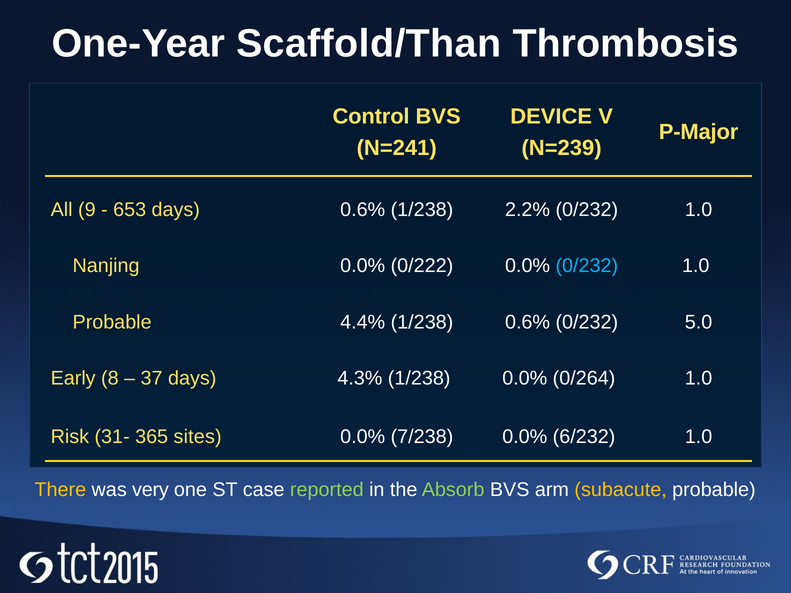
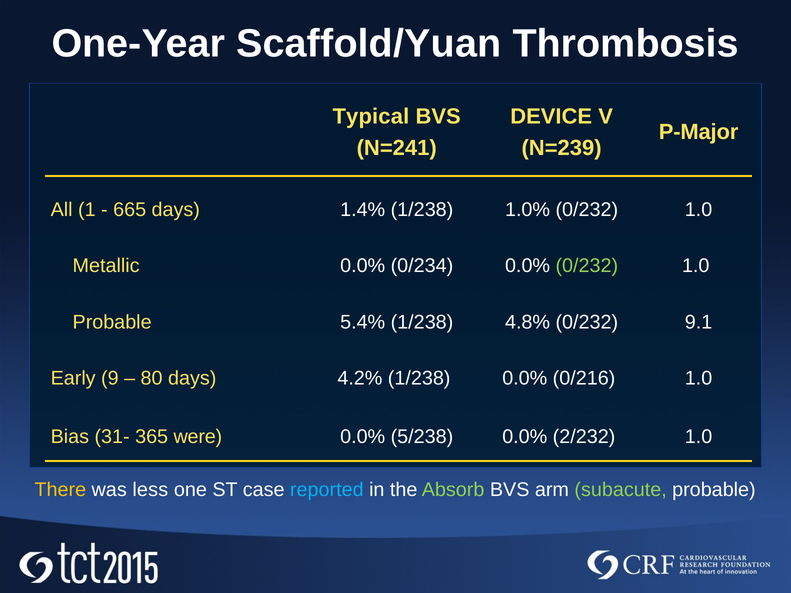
Scaffold/Than: Scaffold/Than -> Scaffold/Yuan (369, 44)
Control: Control -> Typical (371, 117)
9: 9 -> 1 (87, 210)
653: 653 -> 665 (130, 210)
days 0.6%: 0.6% -> 1.4% (363, 210)
2.2%: 2.2% -> 1.0% (528, 210)
Nanjing: Nanjing -> Metallic (106, 266)
0/222: 0/222 -> 0/234 (422, 266)
0/232 colour: light blue -> light green (587, 266)
4.4%: 4.4% -> 5.4% (363, 322)
1/238 0.6%: 0.6% -> 4.8% (528, 322)
5.0: 5.0 -> 9.1 (699, 322)
8: 8 -> 9 (110, 378)
37: 37 -> 80 (152, 378)
4.3%: 4.3% -> 4.2% (360, 378)
0/264: 0/264 -> 0/216 (584, 378)
Risk: Risk -> Bias (70, 437)
sites: sites -> were (198, 437)
7/238: 7/238 -> 5/238 (422, 437)
6/232: 6/232 -> 2/232 (584, 437)
very: very -> less (150, 490)
reported colour: light green -> light blue (327, 490)
subacute colour: yellow -> light green (621, 490)
